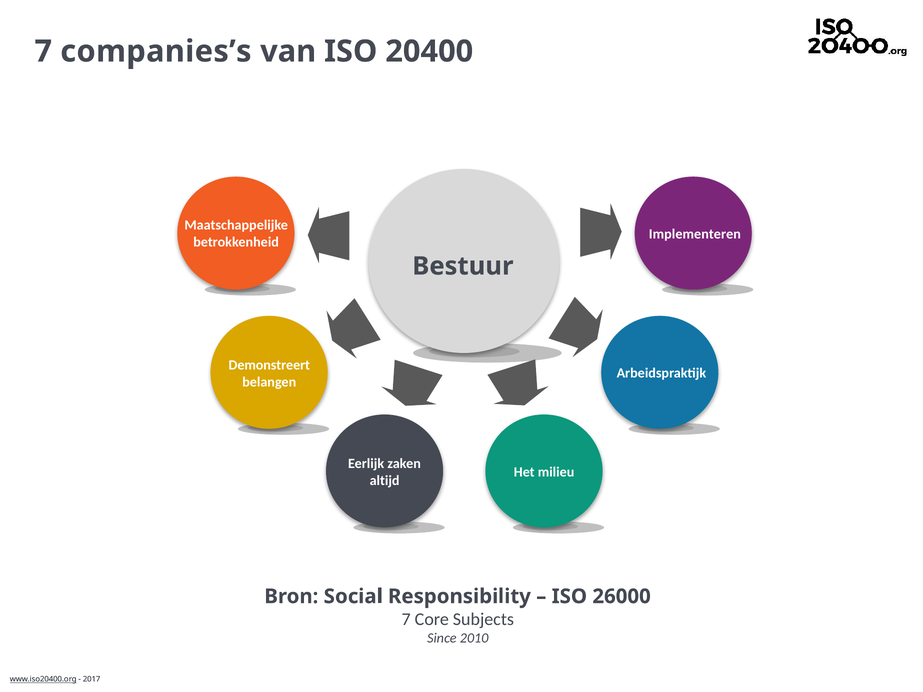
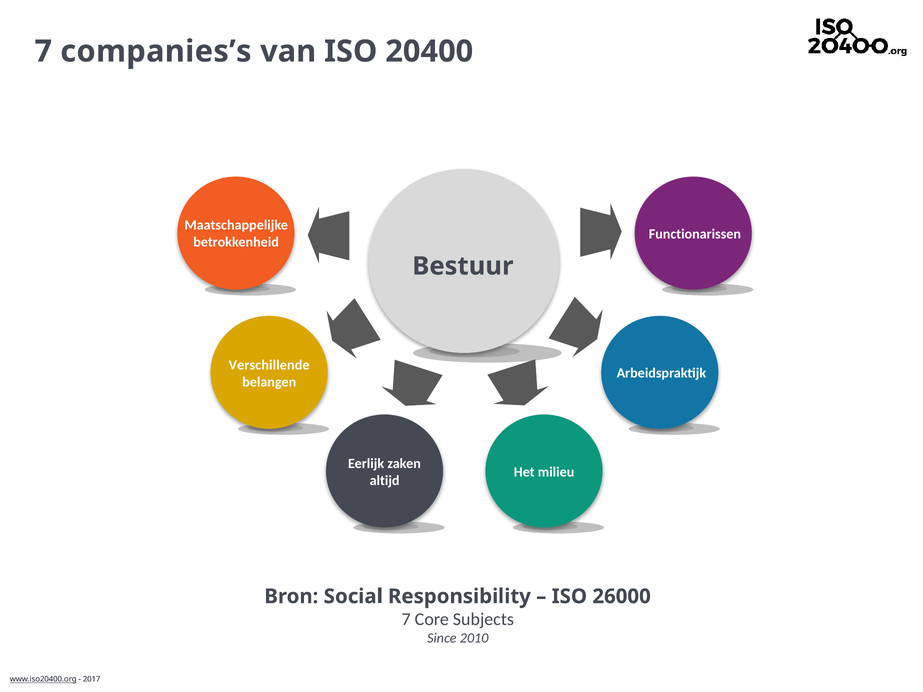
Implementeren: Implementeren -> Functionarissen (695, 234)
Demonstreert: Demonstreert -> Verschillende (269, 365)
